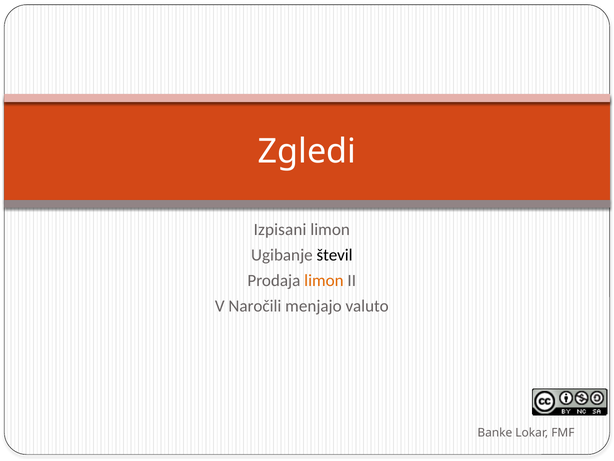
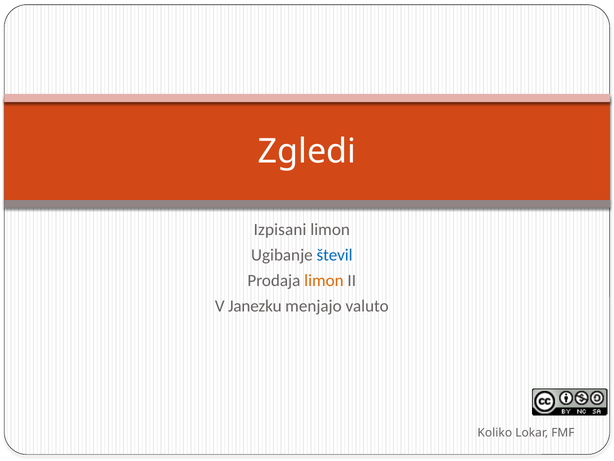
števil colour: black -> blue (335, 255)
Naročili: Naročili -> Janezku (255, 306)
Banke: Banke -> Koliko (495, 433)
